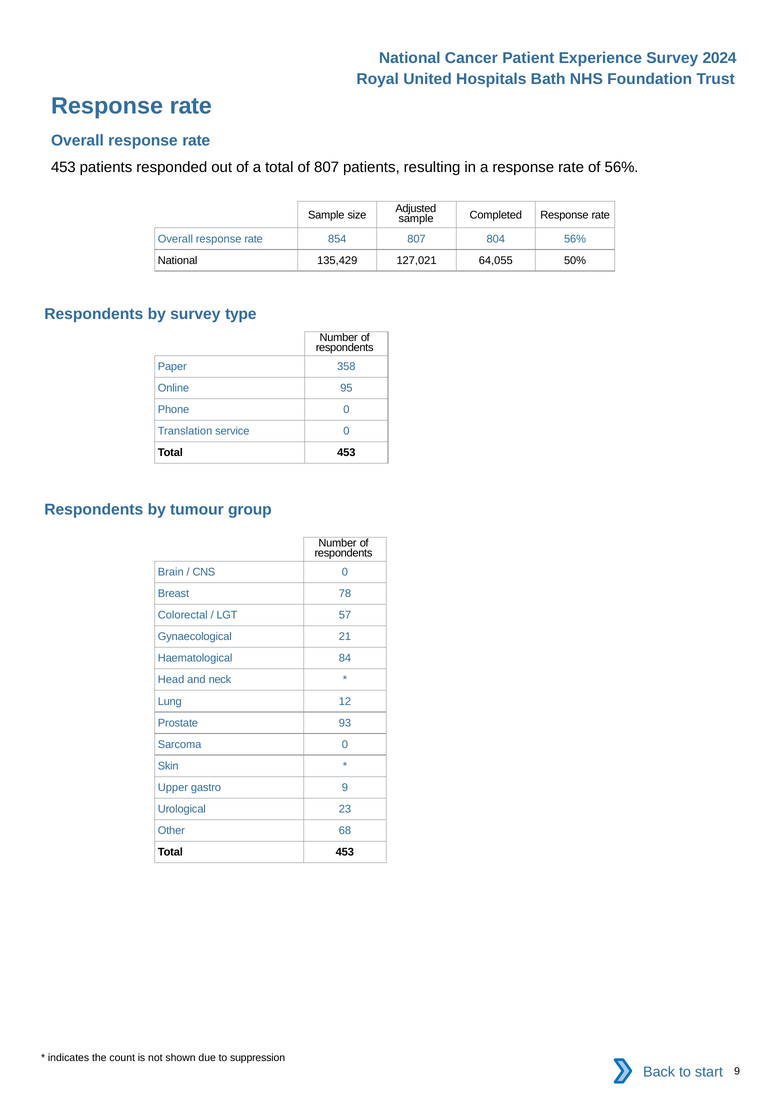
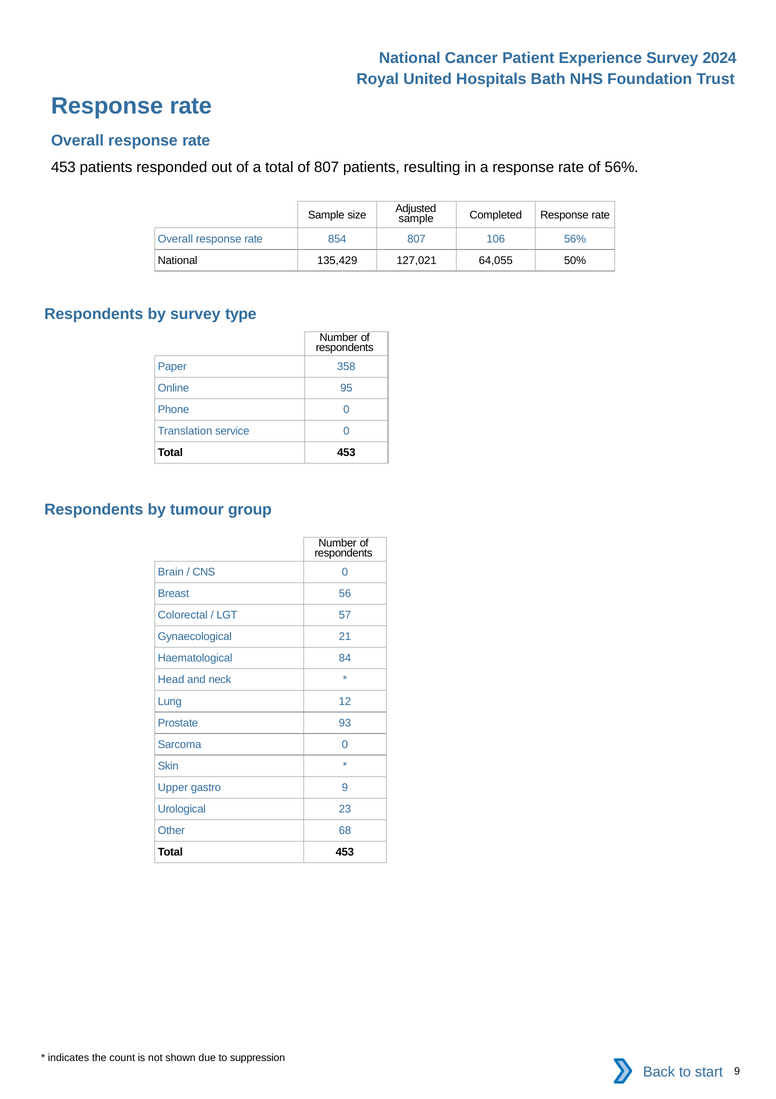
804: 804 -> 106 (496, 239)
78: 78 -> 56 (345, 593)
